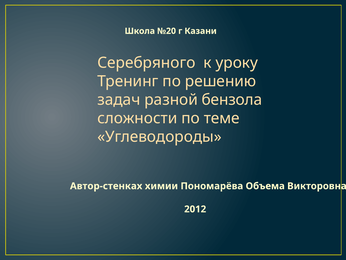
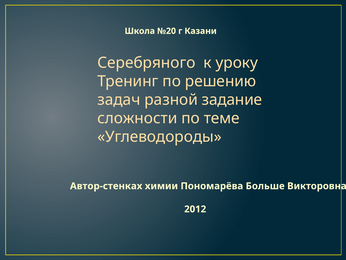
бензола: бензола -> задание (232, 100)
Объема: Объема -> Больше (265, 186)
